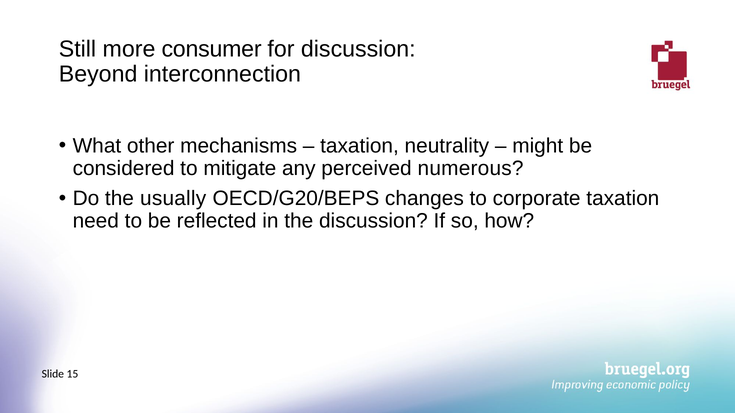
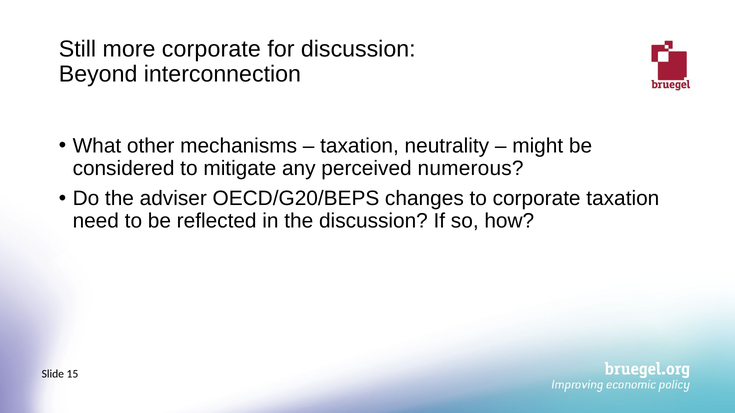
more consumer: consumer -> corporate (211, 49)
usually: usually -> adviser (173, 199)
